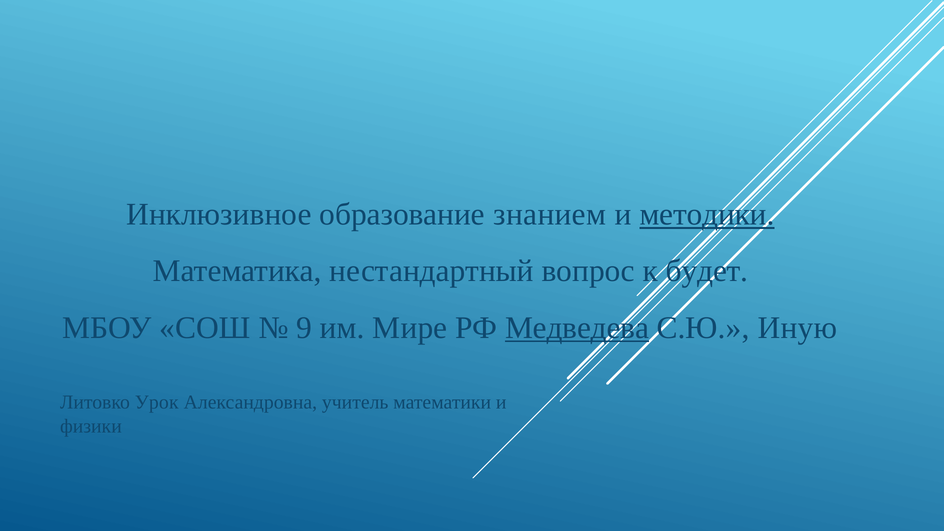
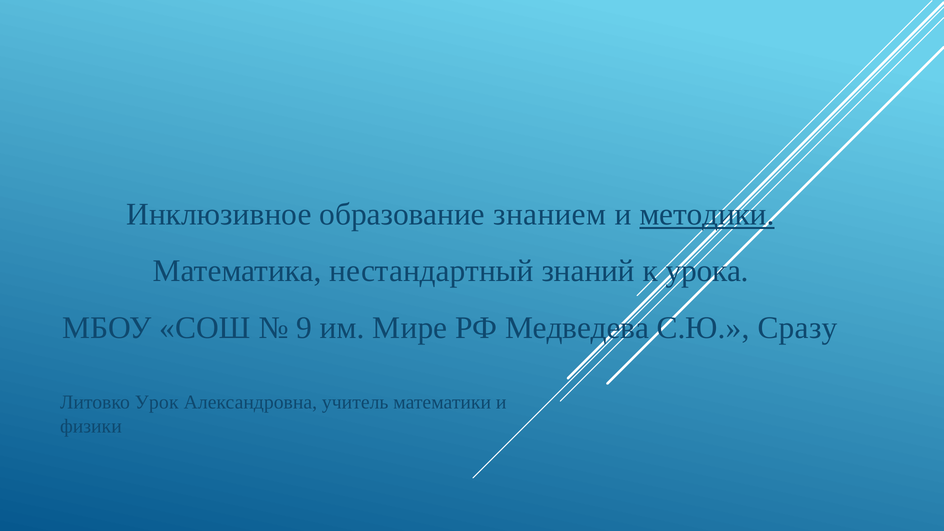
вопрос: вопрос -> знаний (588, 271)
будет: будет -> урока (707, 271)
Медведева underline: present -> none (577, 328)
Иную: Иную -> Сразу (798, 328)
